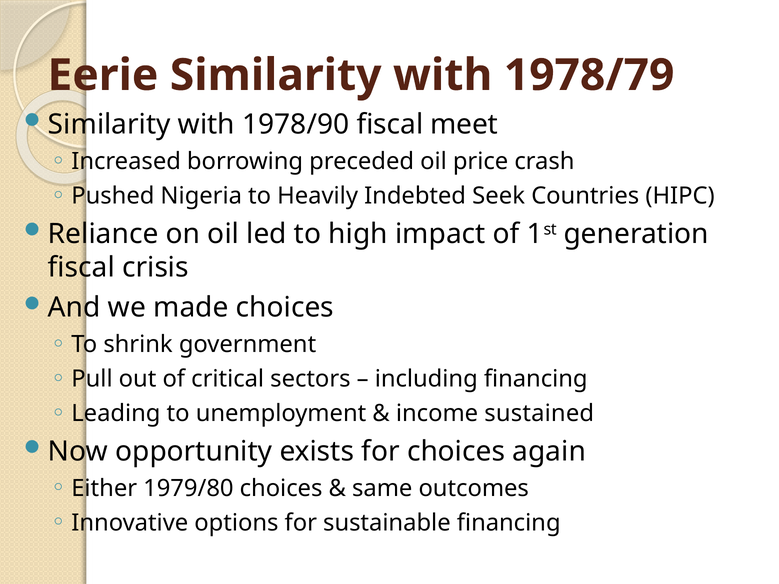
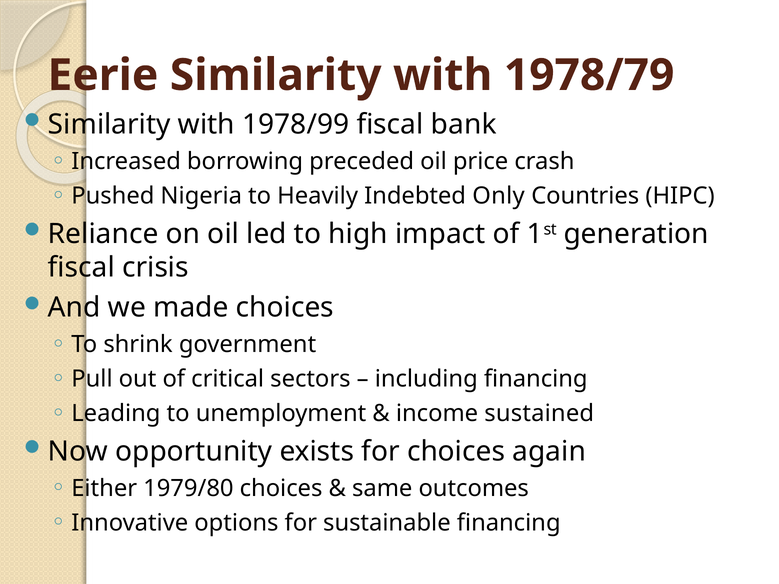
1978/90: 1978/90 -> 1978/99 (296, 125)
meet: meet -> bank (464, 125)
Seek: Seek -> Only (499, 196)
